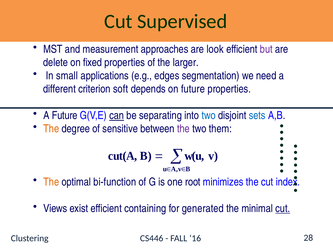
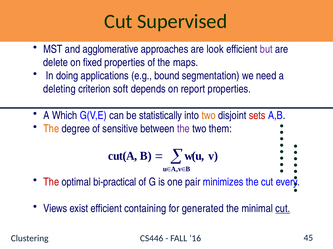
measurement: measurement -> agglomerative (111, 49)
larger: larger -> maps (186, 63)
small: small -> doing (67, 76)
edges: edges -> bound (167, 76)
different: different -> deleting (59, 89)
on future: future -> report (193, 89)
A Future: Future -> Which (65, 116)
can underline: present -> none (117, 116)
separating: separating -> statistically (161, 116)
two colour: blue -> orange (209, 116)
sets colour: blue -> red (257, 116)
The colour: orange -> red (51, 183)
bi-function: bi-function -> bi-practical (115, 183)
root: root -> pair (193, 183)
index: index -> every (288, 183)
28: 28 -> 45 (308, 239)
